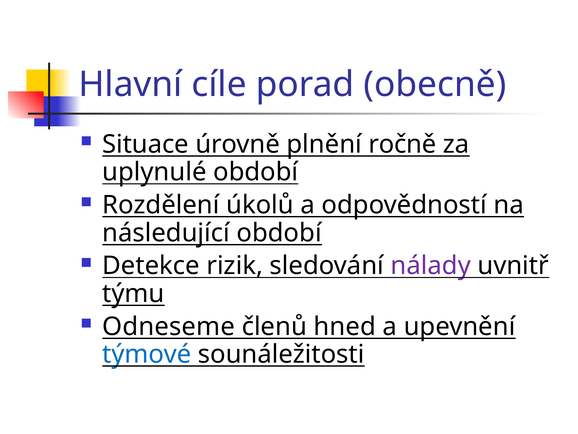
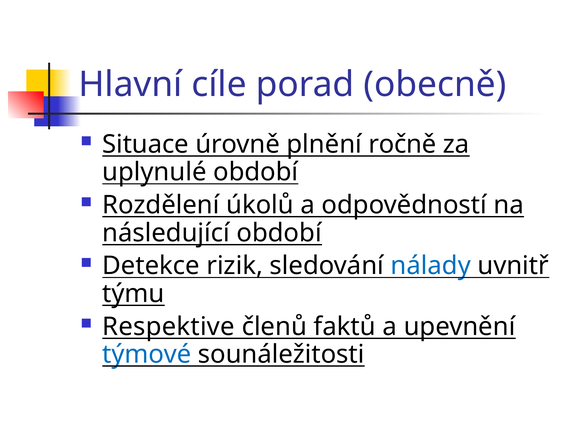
nálady colour: purple -> blue (431, 266)
Odneseme: Odneseme -> Respektive (168, 326)
hned: hned -> faktů (345, 326)
